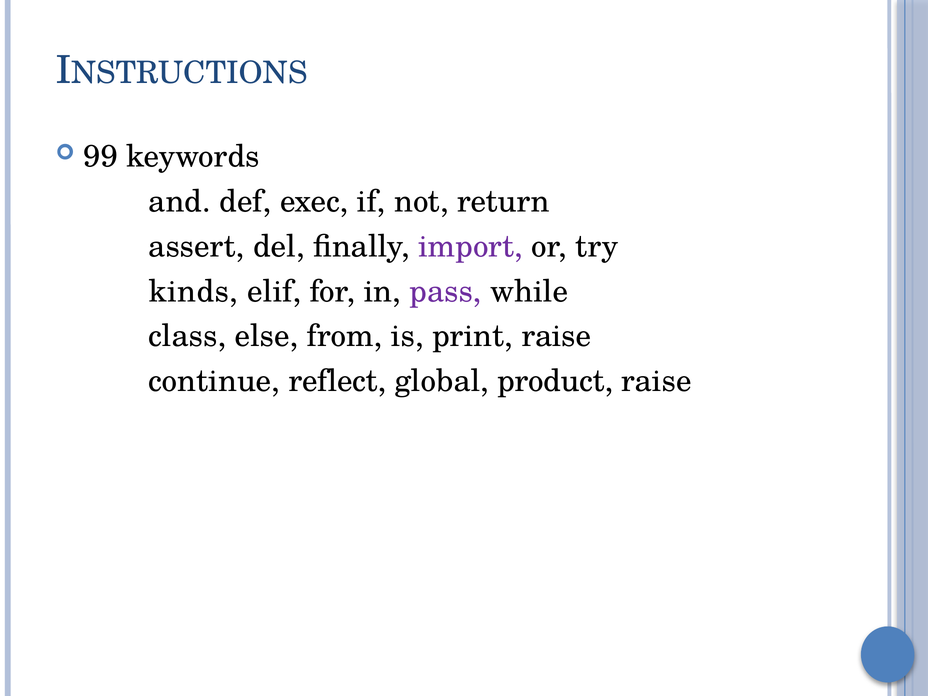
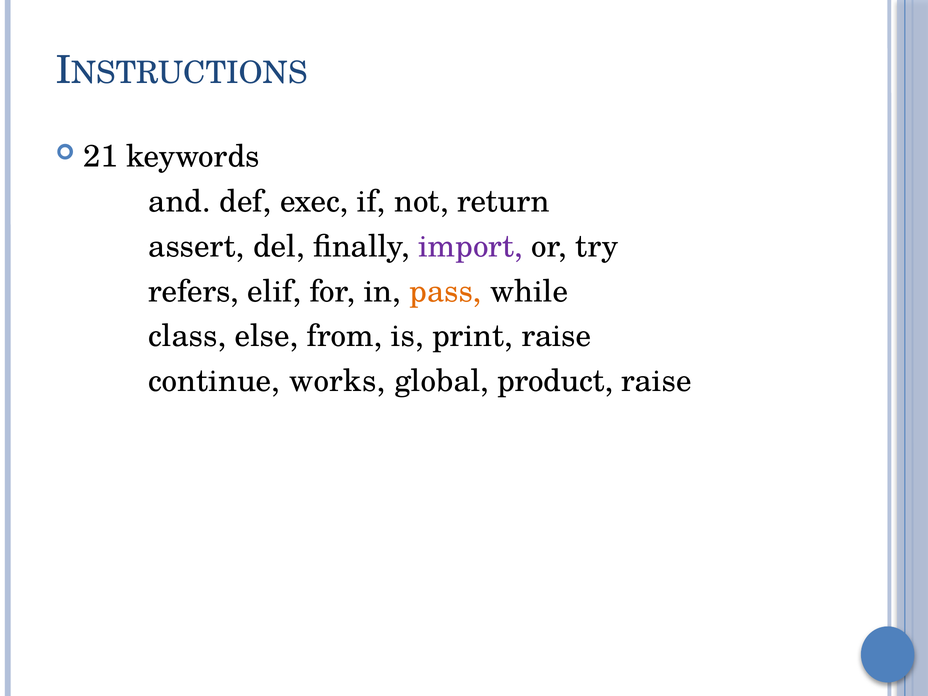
99: 99 -> 21 (101, 157)
kinds: kinds -> refers (194, 291)
pass colour: purple -> orange (445, 291)
reflect: reflect -> works (337, 381)
